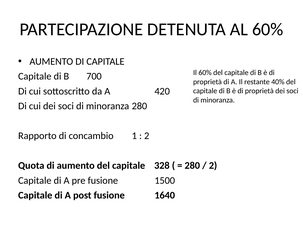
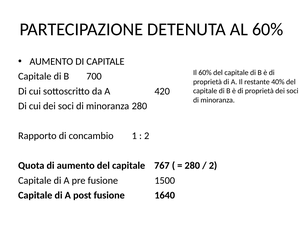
328: 328 -> 767 (162, 165)
